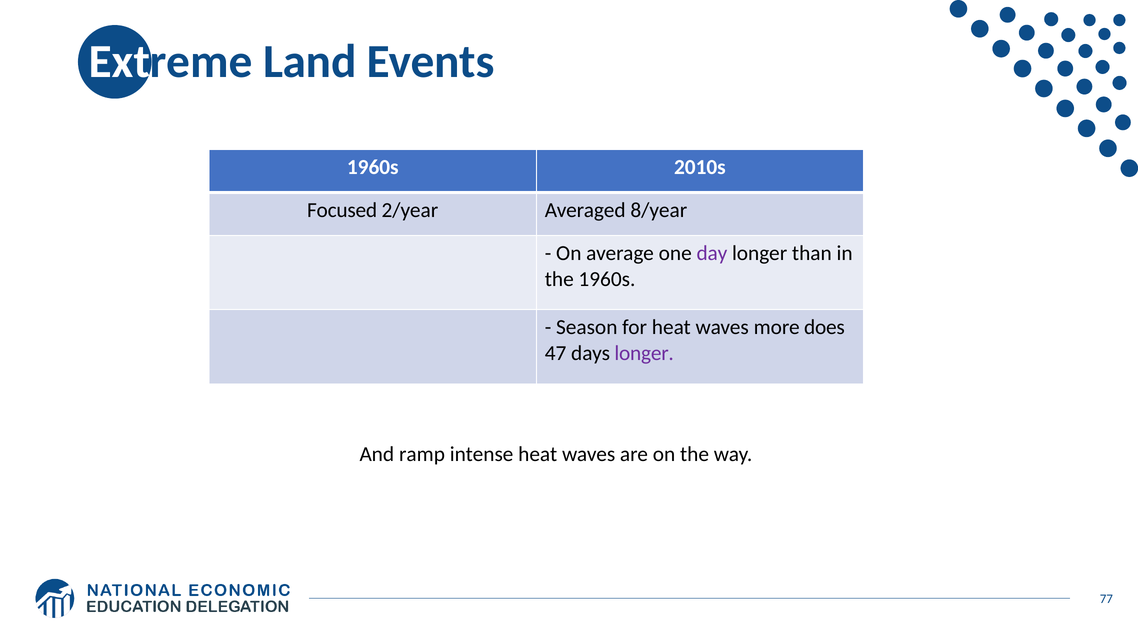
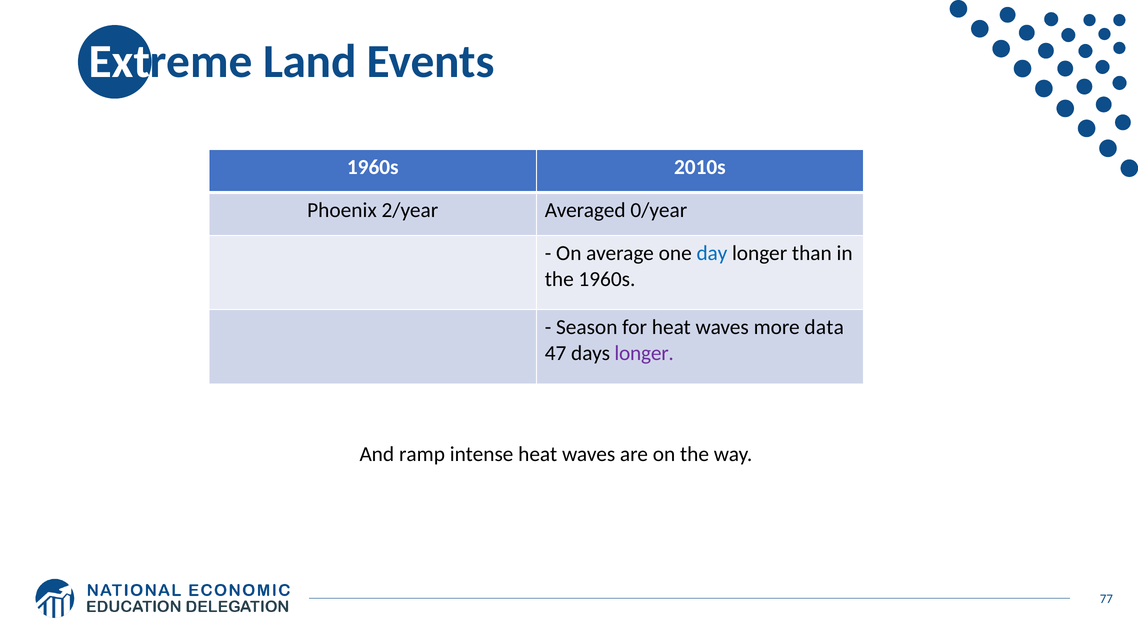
Focused: Focused -> Phoenix (342, 210)
8/year: 8/year -> 0/year (659, 210)
day colour: purple -> blue (712, 253)
does: does -> data (824, 327)
